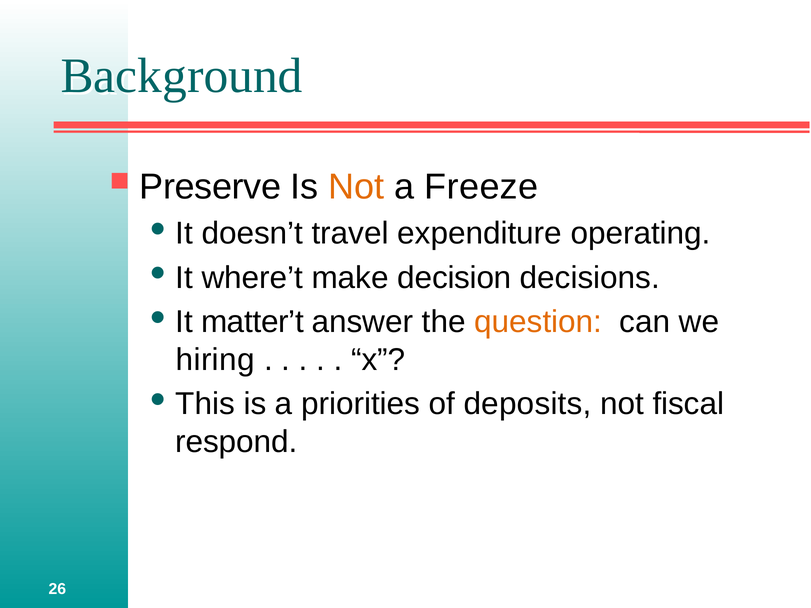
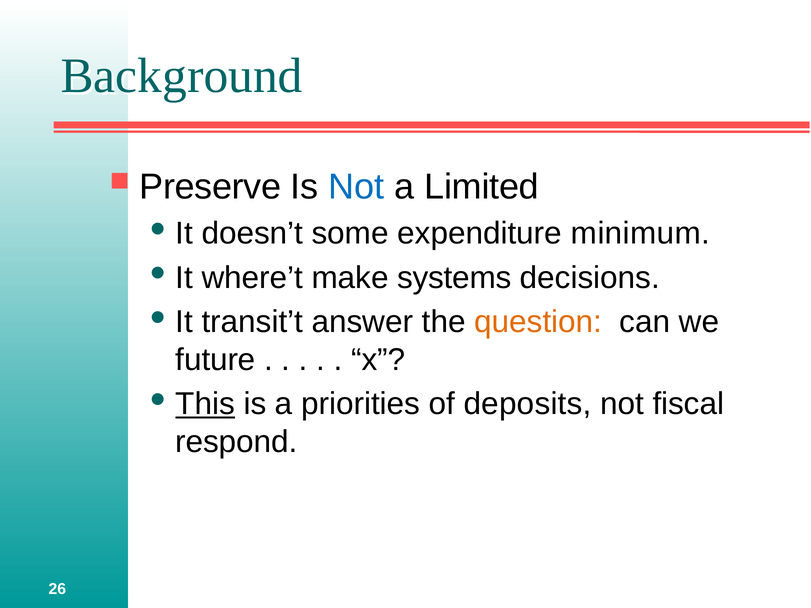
Not colour: orange -> blue (356, 187)
Freeze: Freeze -> Limited (482, 187)
travel: travel -> some (350, 234)
operating: operating -> minimum (640, 234)
decision: decision -> systems (454, 278)
matter’t: matter’t -> transit’t (252, 322)
hiring: hiring -> future (215, 360)
This underline: none -> present (205, 404)
